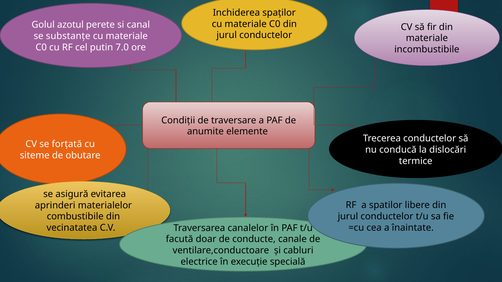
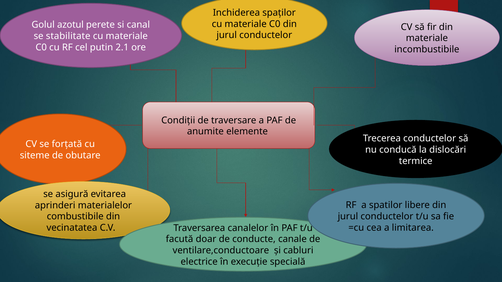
substanțe: substanțe -> stabilitate (68, 36)
7.0: 7.0 -> 2.1 (122, 47)
înaintate: înaintate -> limitarea (413, 228)
